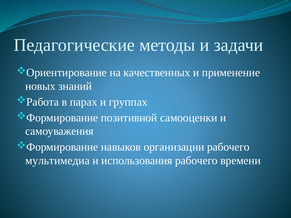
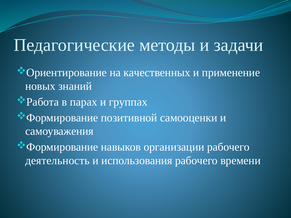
мультимедиа: мультимедиа -> деятельность (57, 161)
